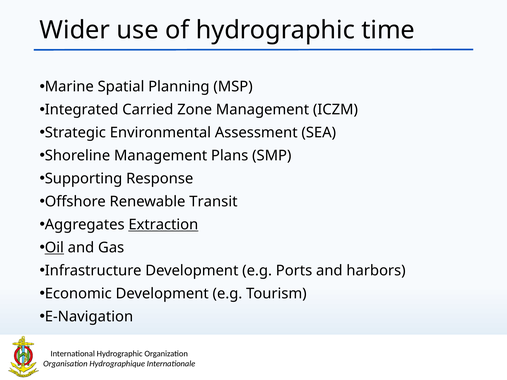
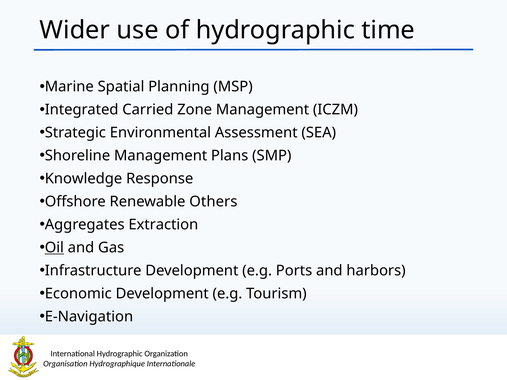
Supporting: Supporting -> Knowledge (84, 179)
Transit: Transit -> Others (213, 202)
Extraction underline: present -> none (163, 225)
